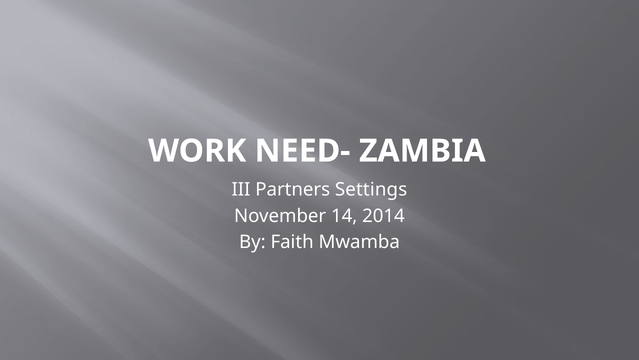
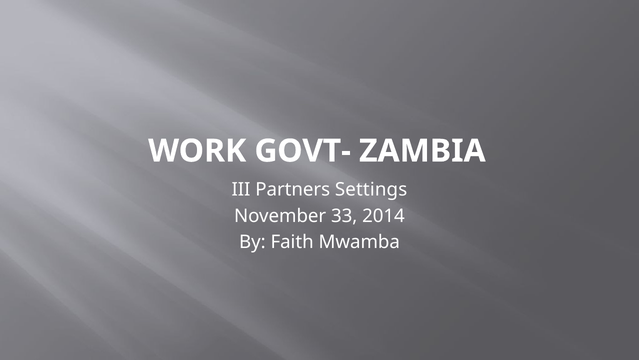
NEED-: NEED- -> GOVT- (303, 151)
14: 14 -> 33 (344, 216)
